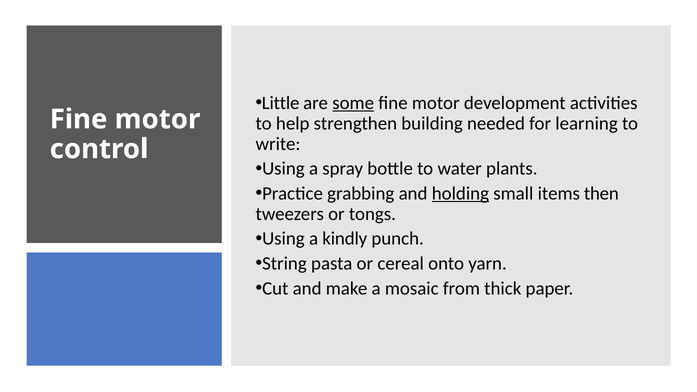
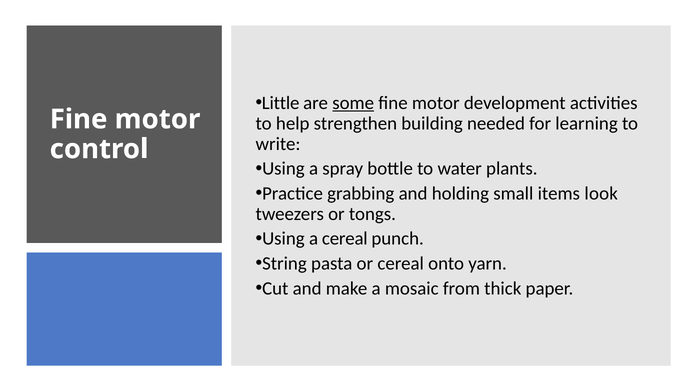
holding underline: present -> none (460, 193)
then: then -> look (601, 193)
a kindly: kindly -> cereal (345, 239)
